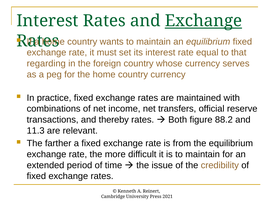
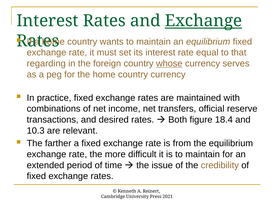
whose underline: none -> present (169, 64)
thereby: thereby -> desired (114, 120)
88.2: 88.2 -> 18.4 (224, 120)
11.3: 11.3 -> 10.3 (36, 131)
